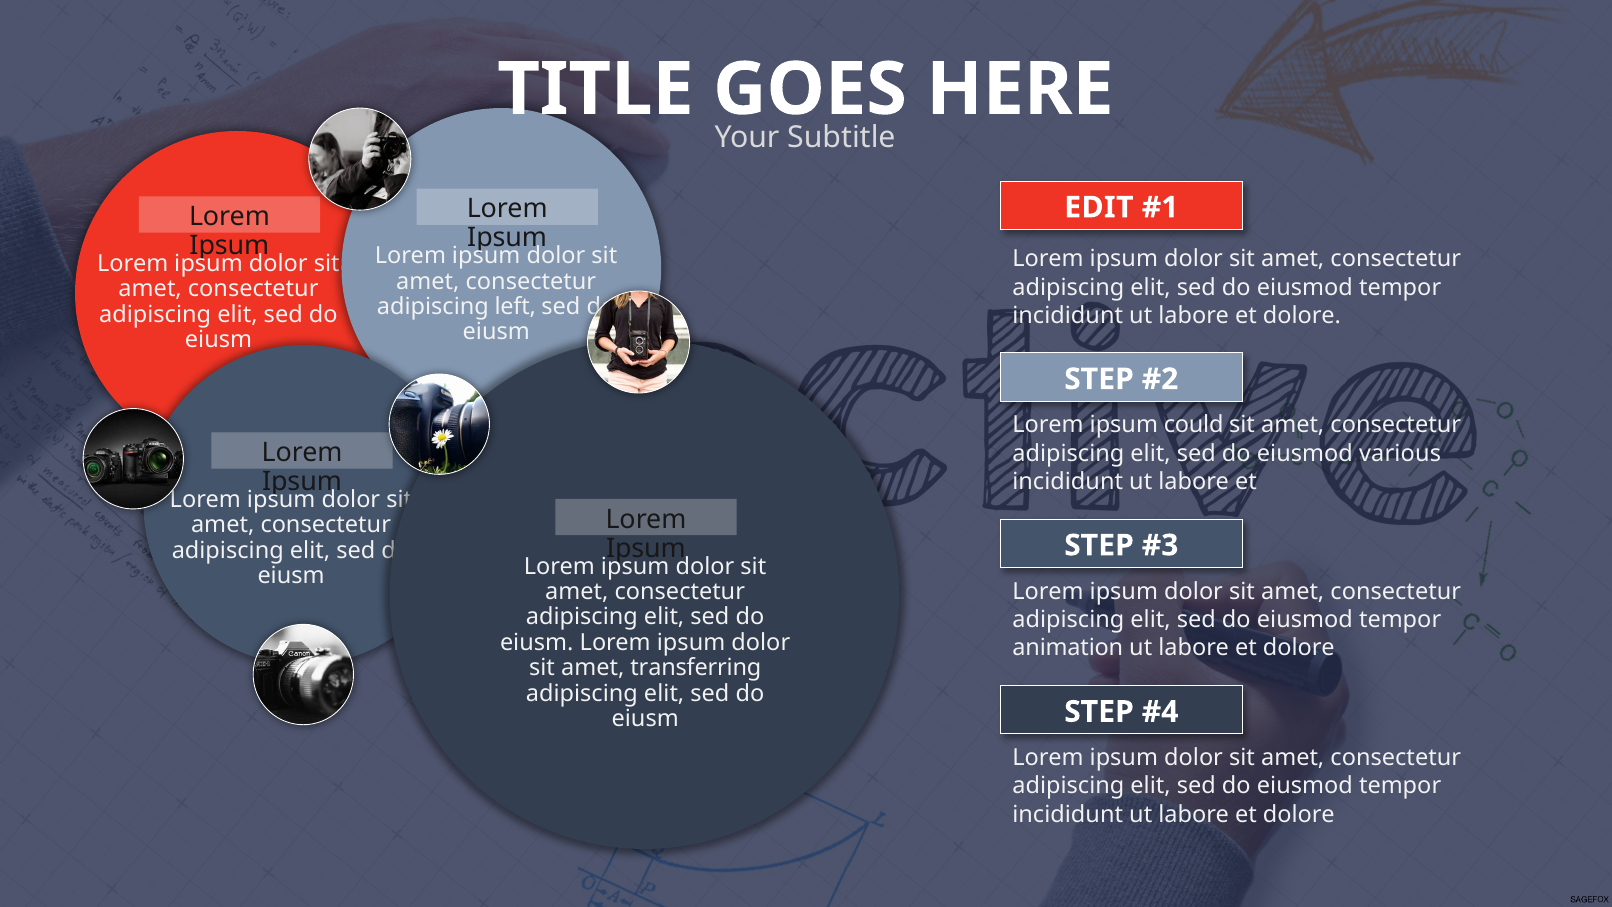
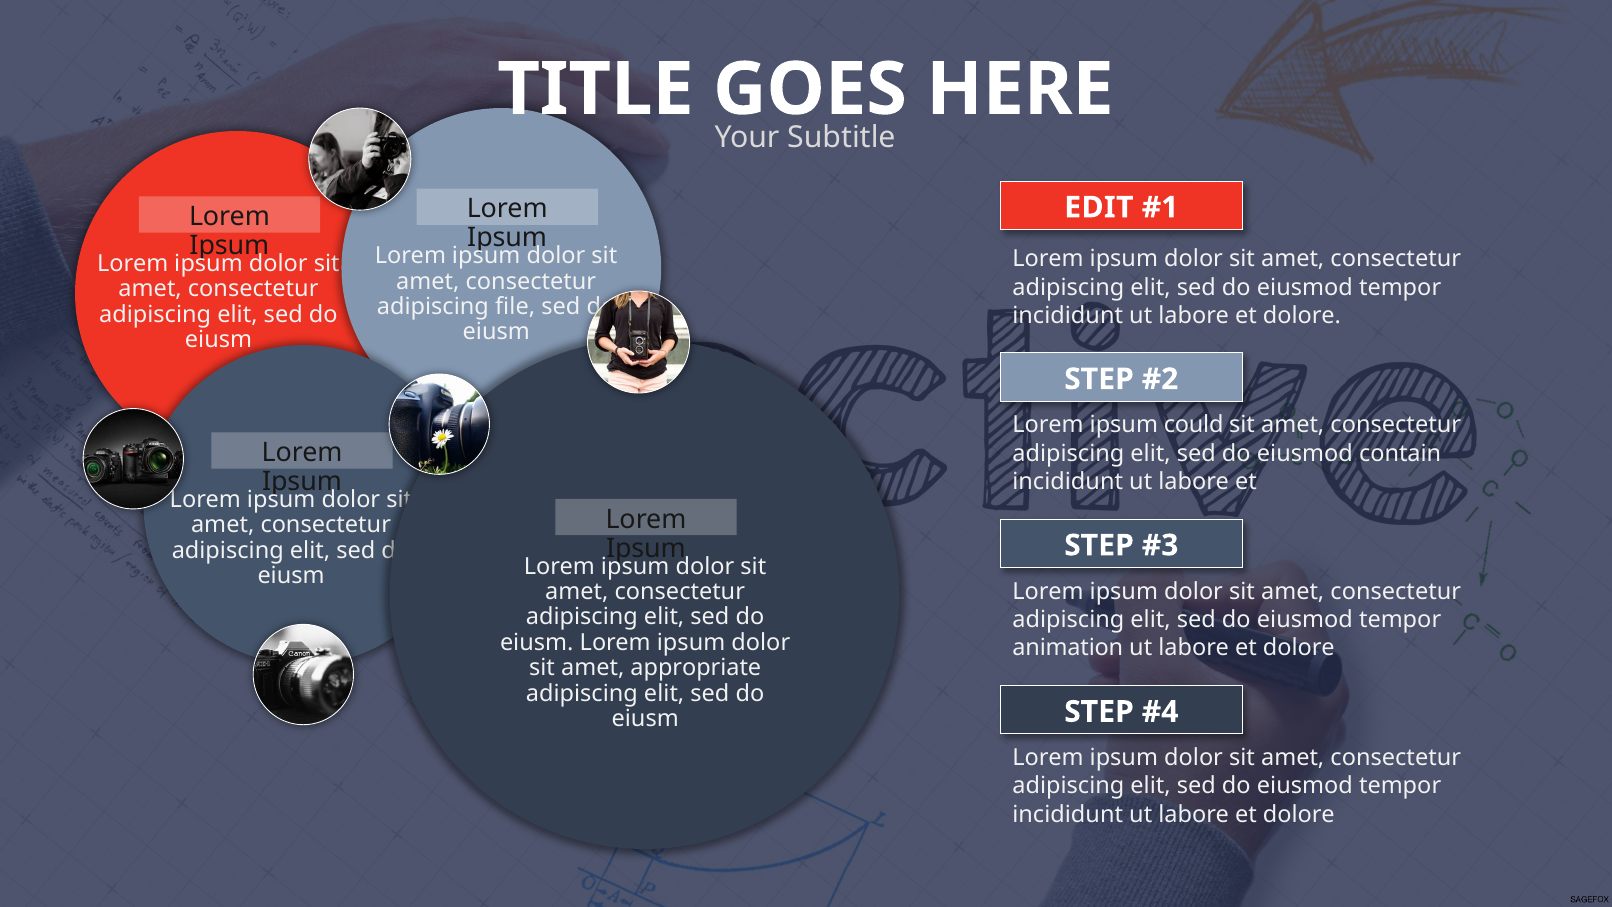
left: left -> file (515, 307)
various: various -> contain (1400, 453)
transferring: transferring -> appropriate (696, 668)
